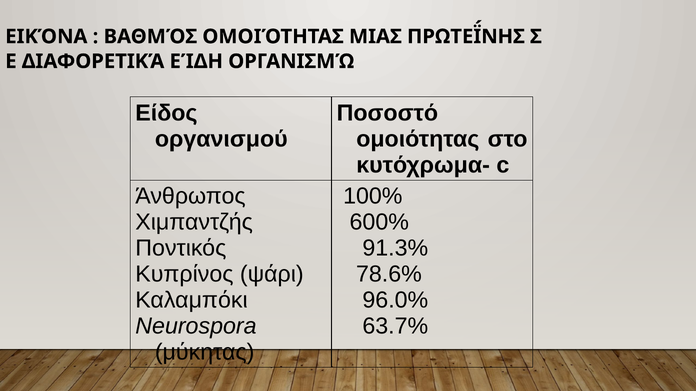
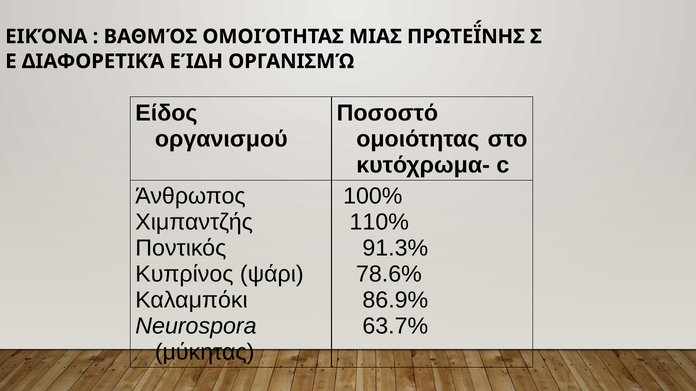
600%: 600% -> 110% (379, 222)
96.0%: 96.0% -> 86.9% (395, 300)
